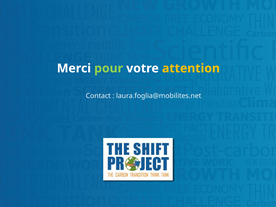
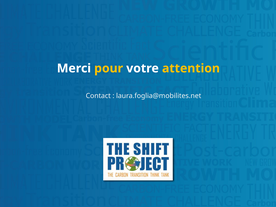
pour colour: light green -> yellow (109, 68)
